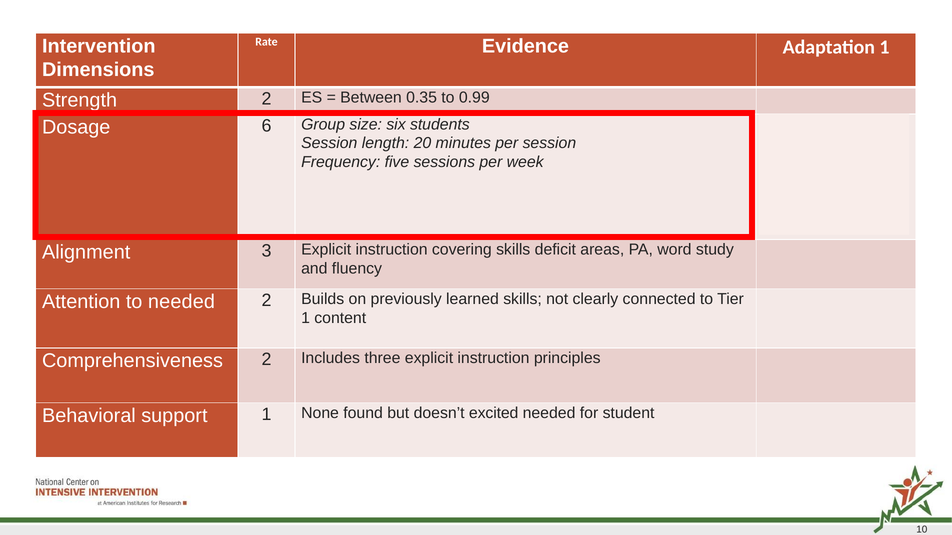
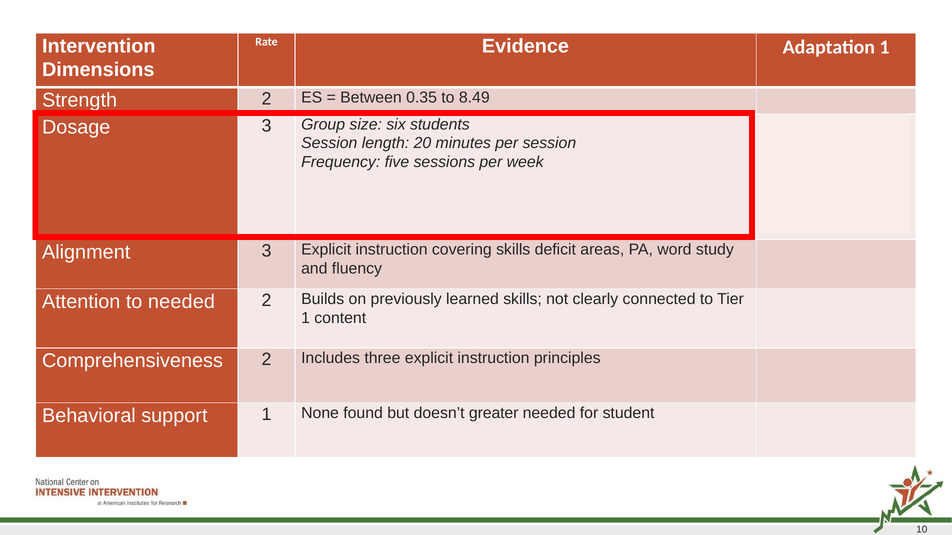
0.99: 0.99 -> 8.49 (474, 98)
Dosage 6: 6 -> 3 (267, 126)
excited: excited -> greater (494, 413)
